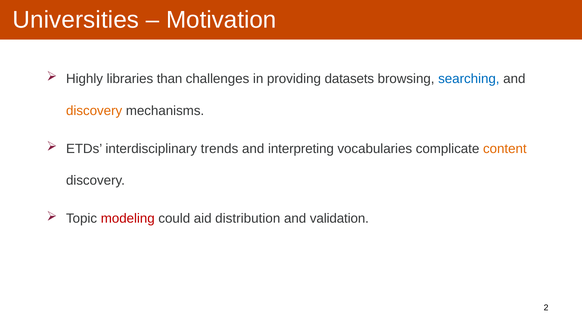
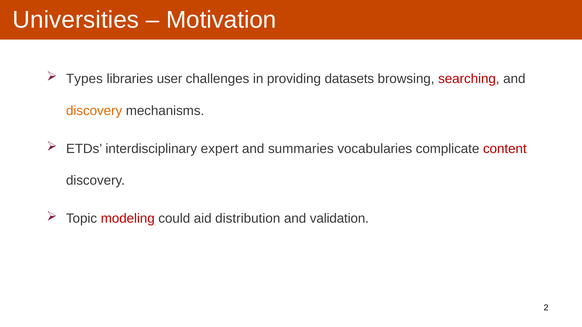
Highly: Highly -> Types (84, 79)
than: than -> user (170, 79)
searching colour: blue -> red (469, 79)
trends: trends -> expert (220, 149)
interpreting: interpreting -> summaries (301, 149)
content colour: orange -> red (505, 149)
